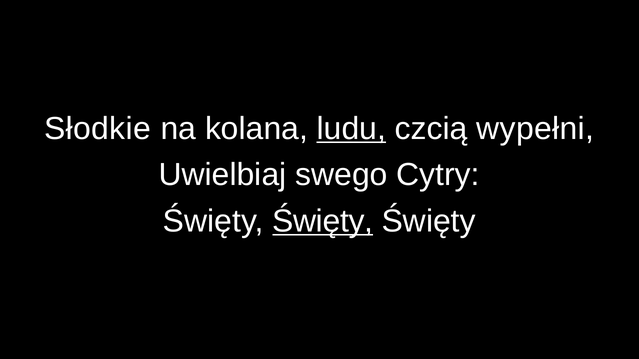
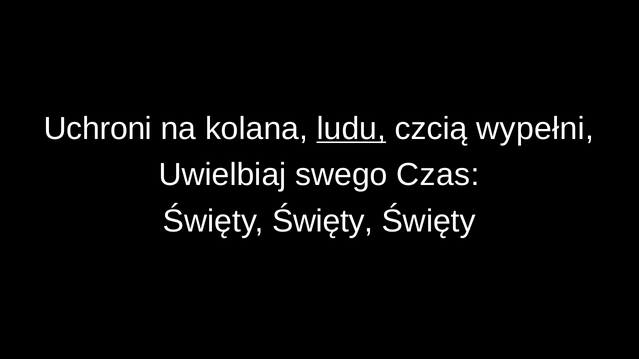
Słodkie: Słodkie -> Uchroni (98, 129)
Cytry: Cytry -> Czas (438, 175)
Święty underline: present -> none (323, 221)
